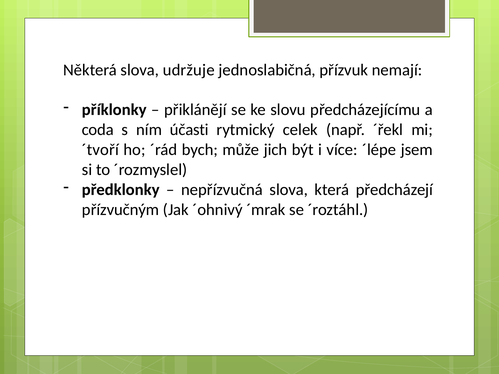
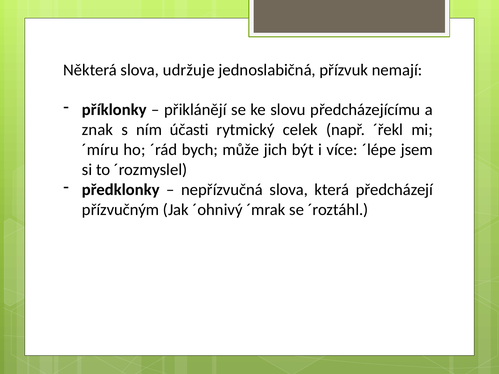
coda: coda -> znak (98, 130)
´tvoří: ´tvoří -> ´míru (100, 150)
